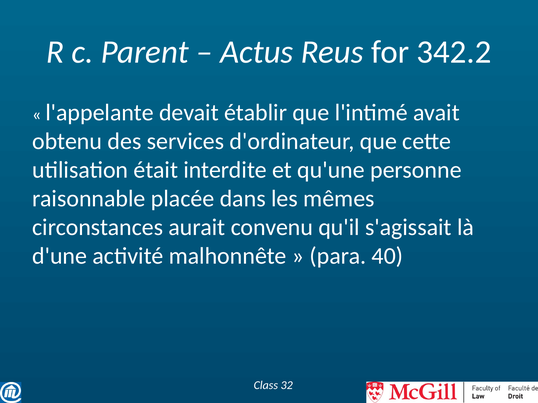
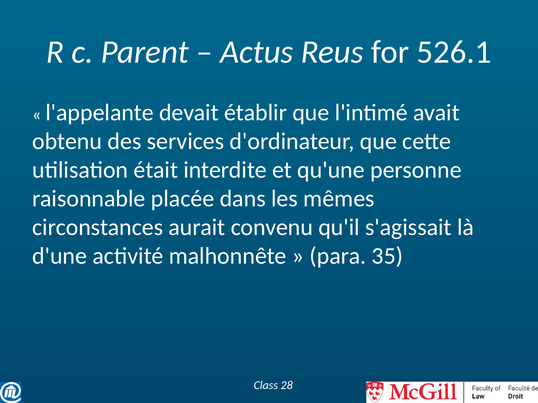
342.2: 342.2 -> 526.1 (454, 52)
40: 40 -> 35 (387, 256)
32: 32 -> 28 (287, 386)
